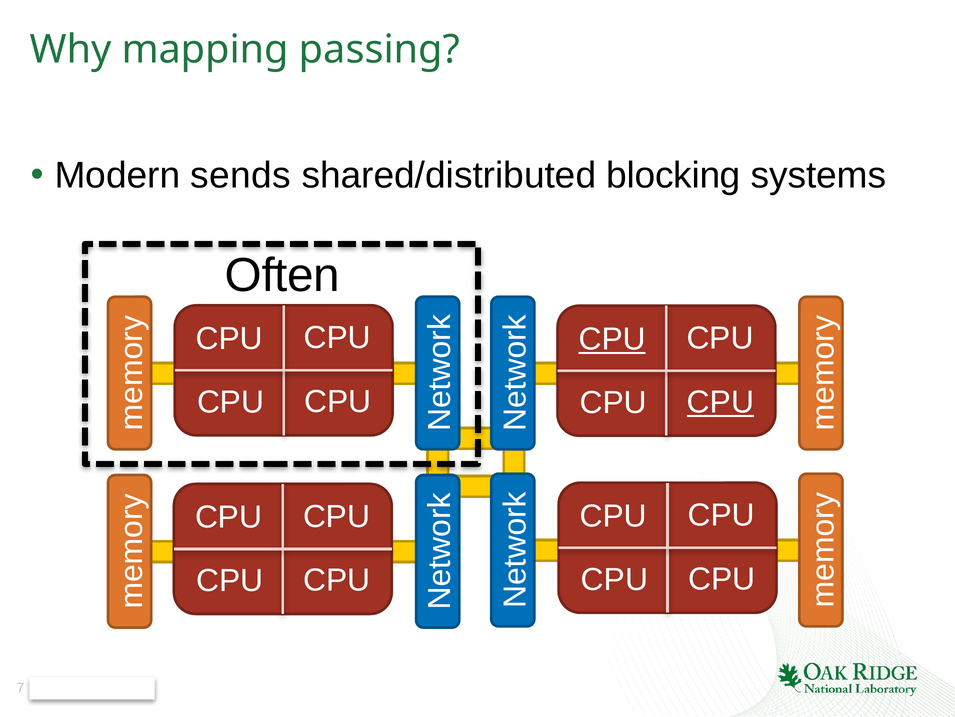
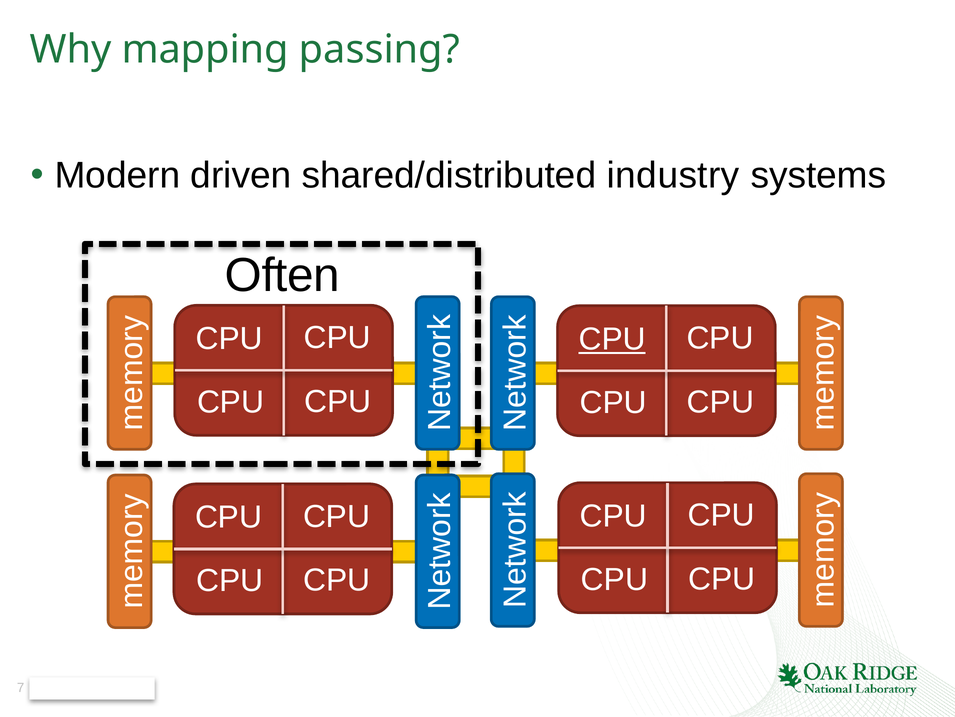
sends: sends -> driven (241, 175)
blocking: blocking -> industry (673, 175)
CPU underline: present -> none (720, 402)
